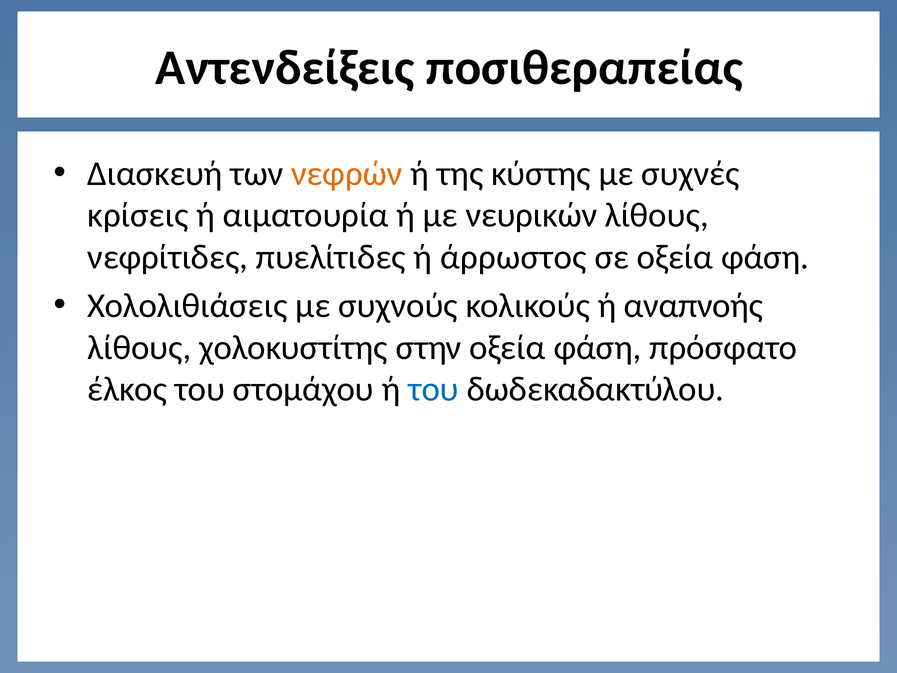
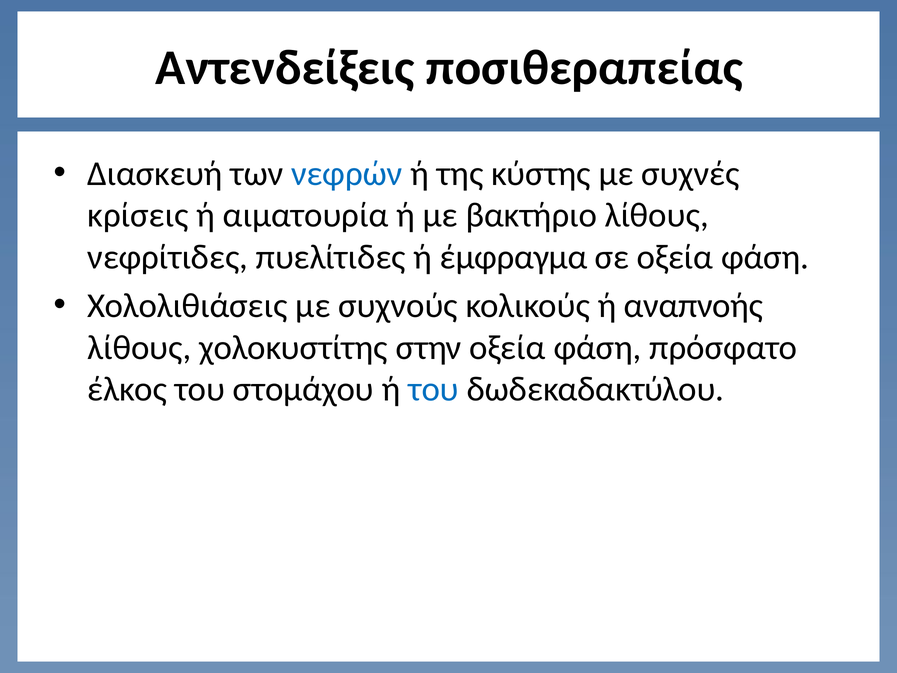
νεφρών colour: orange -> blue (347, 173)
νευρικών: νευρικών -> βακτήριο (531, 215)
άρρωστος: άρρωστος -> έμφραγμα (514, 257)
